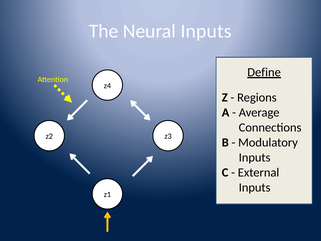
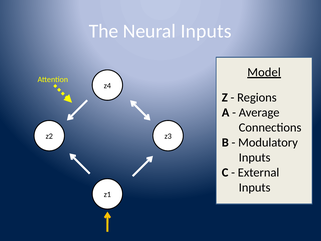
Define: Define -> Model (264, 72)
